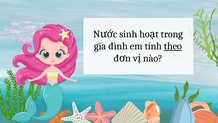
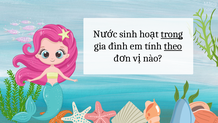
trong underline: none -> present (172, 34)
